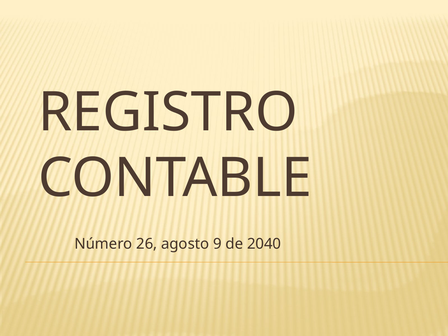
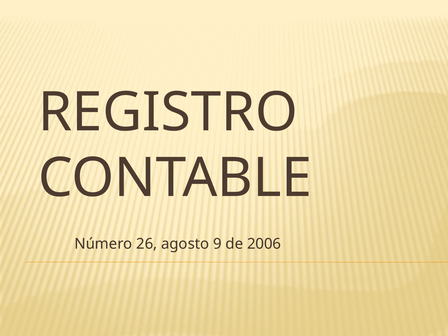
2040: 2040 -> 2006 (264, 244)
